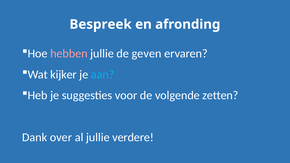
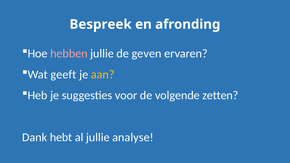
kijker: kijker -> geeft (63, 75)
aan colour: light blue -> yellow (103, 75)
over: over -> hebt (61, 137)
verdere: verdere -> analyse (133, 137)
